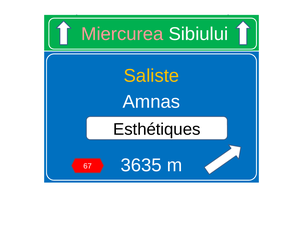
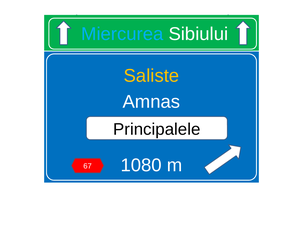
Miercurea colour: pink -> light blue (122, 34)
Esthétiques: Esthétiques -> Principalele (157, 129)
3635: 3635 -> 1080 (141, 165)
